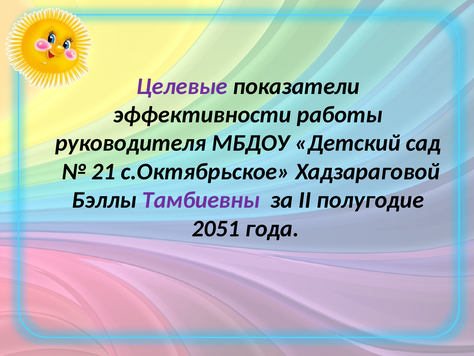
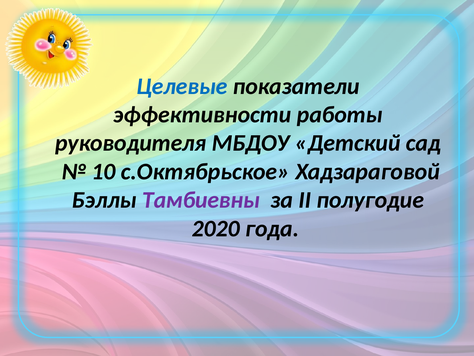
Целевые colour: purple -> blue (182, 86)
21: 21 -> 10 (103, 171)
2051: 2051 -> 2020 (216, 228)
